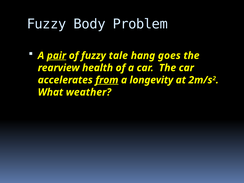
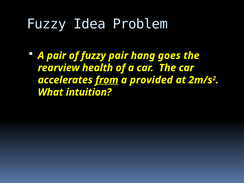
Body: Body -> Idea (90, 24)
pair underline: present -> none (56, 56)
fuzzy tale: tale -> pair (118, 56)
longevity: longevity -> provided (151, 80)
weather: weather -> intuition (89, 92)
